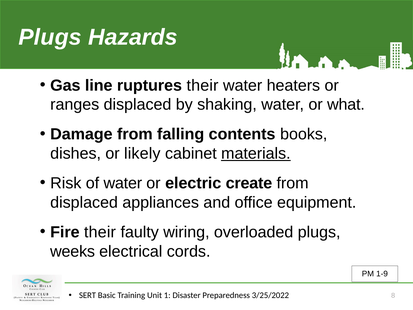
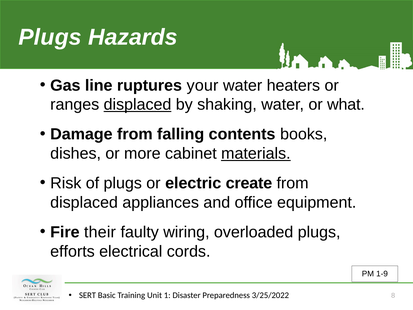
ruptures their: their -> your (203, 85)
displaced underline: none -> present (138, 105)
likely: likely -> more (142, 153)
of water: water -> plugs (123, 183)
weeks: weeks -> efforts (72, 251)
